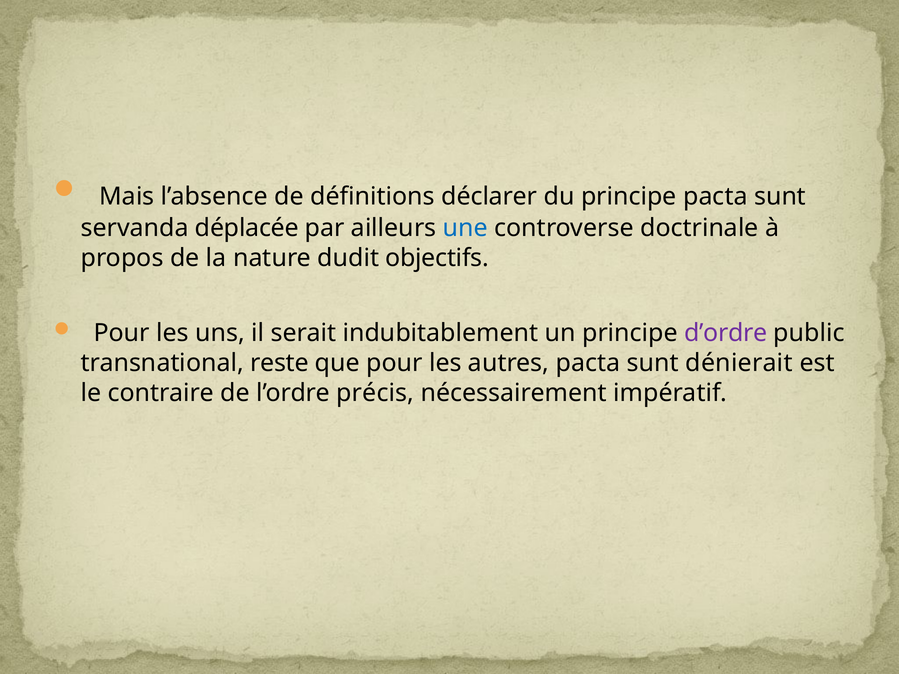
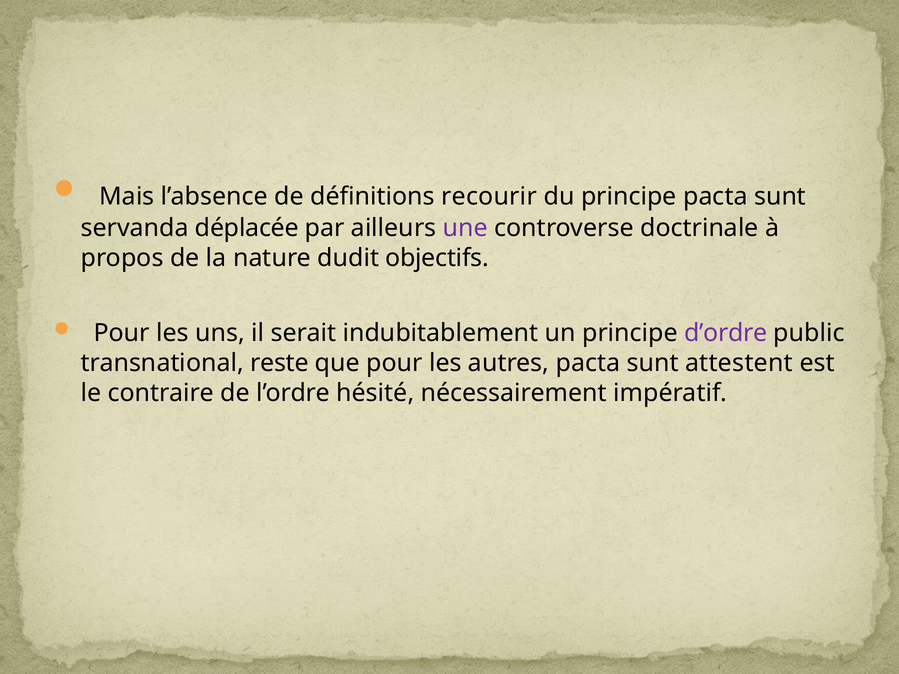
déclarer: déclarer -> recourir (489, 197)
une colour: blue -> purple (465, 228)
dénierait: dénierait -> attestent (739, 363)
précis: précis -> hésité (375, 393)
